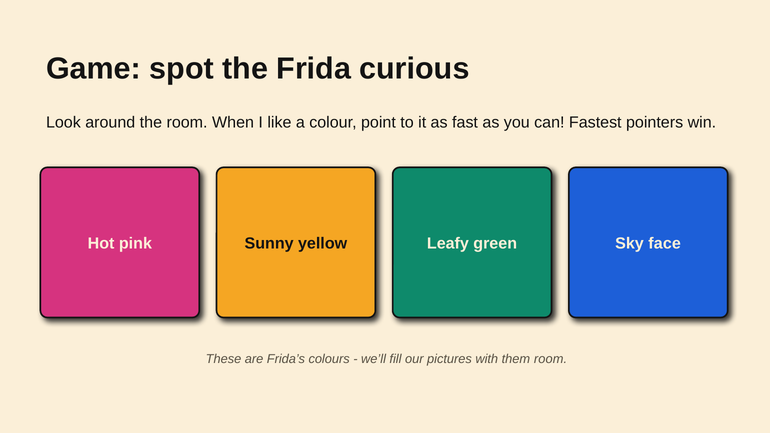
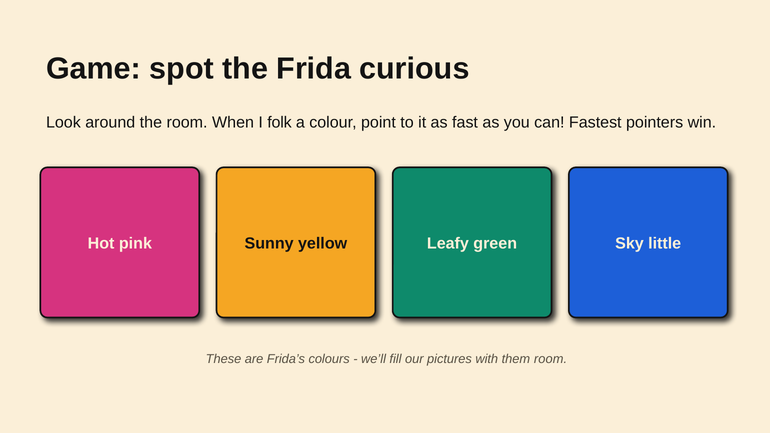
like: like -> folk (279, 122)
face: face -> little (665, 244)
